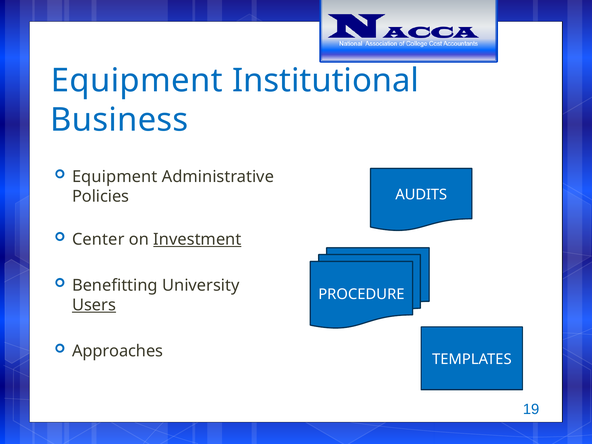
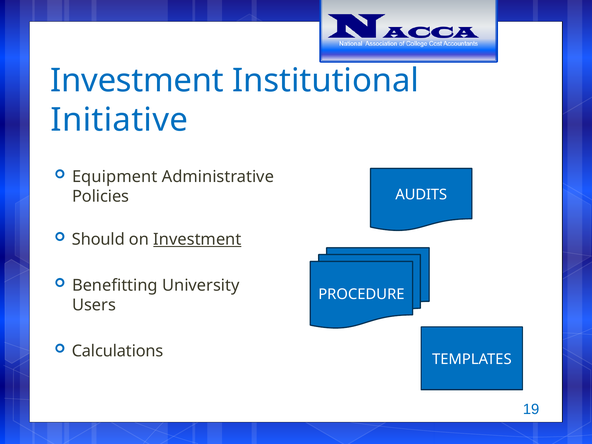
Equipment: Equipment -> Investment (137, 81)
Business: Business -> Initiative (119, 120)
Center: Center -> Should (98, 239)
Users underline: present -> none (94, 305)
Approaches: Approaches -> Calculations (118, 351)
